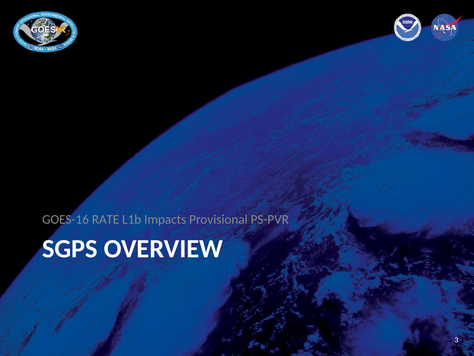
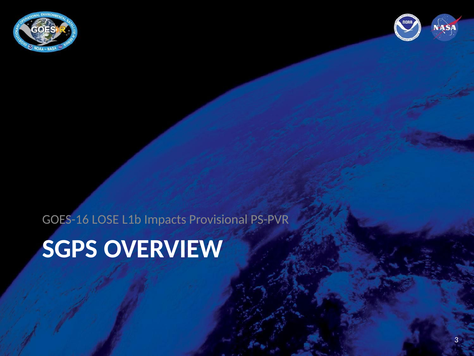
RATE: RATE -> LOSE (105, 219)
